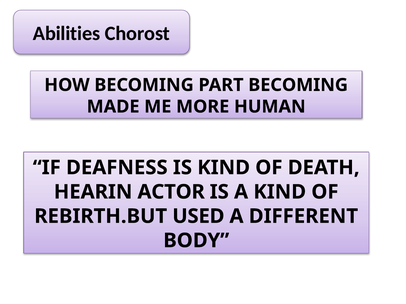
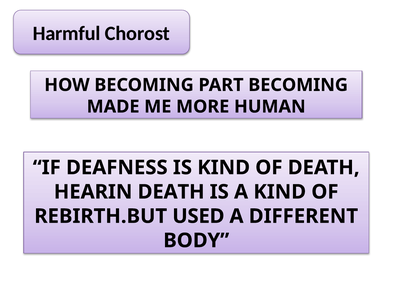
Abilities: Abilities -> Harmful (67, 34)
HEARIN ACTOR: ACTOR -> DEATH (171, 192)
